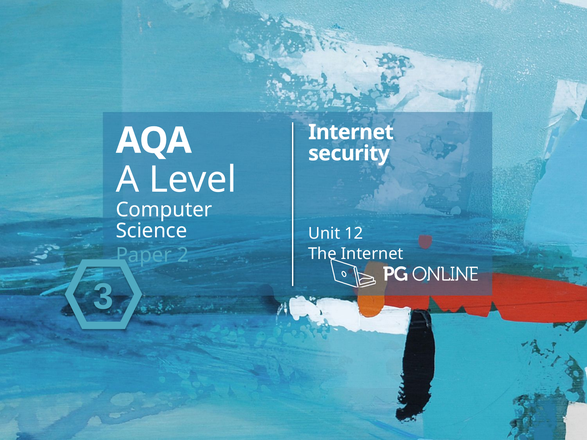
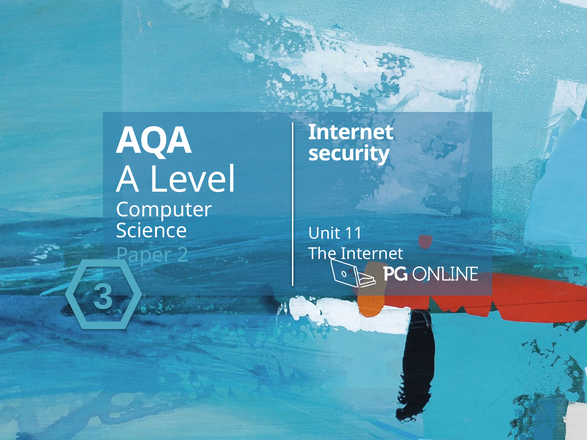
12: 12 -> 11 (354, 234)
